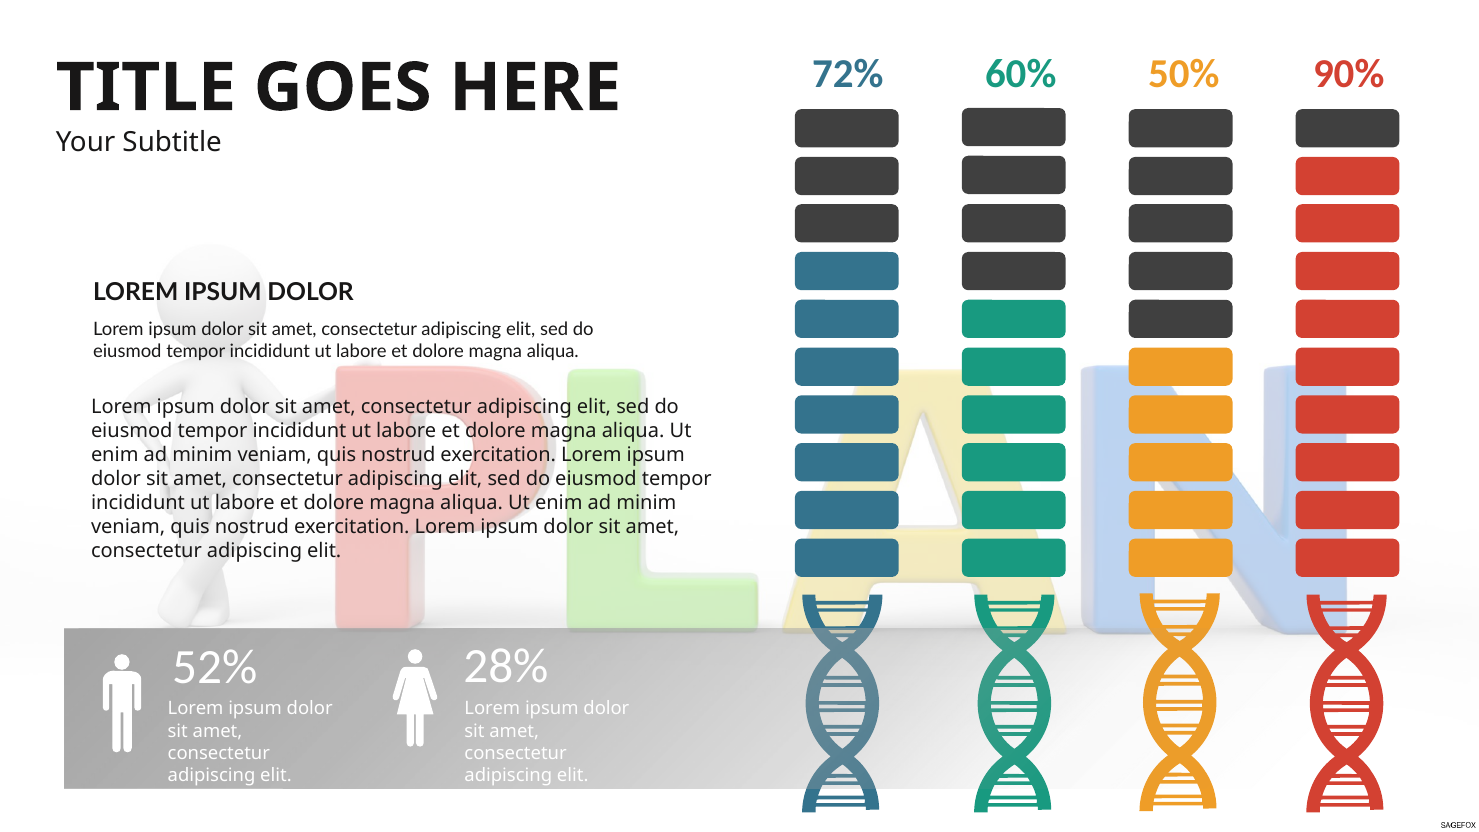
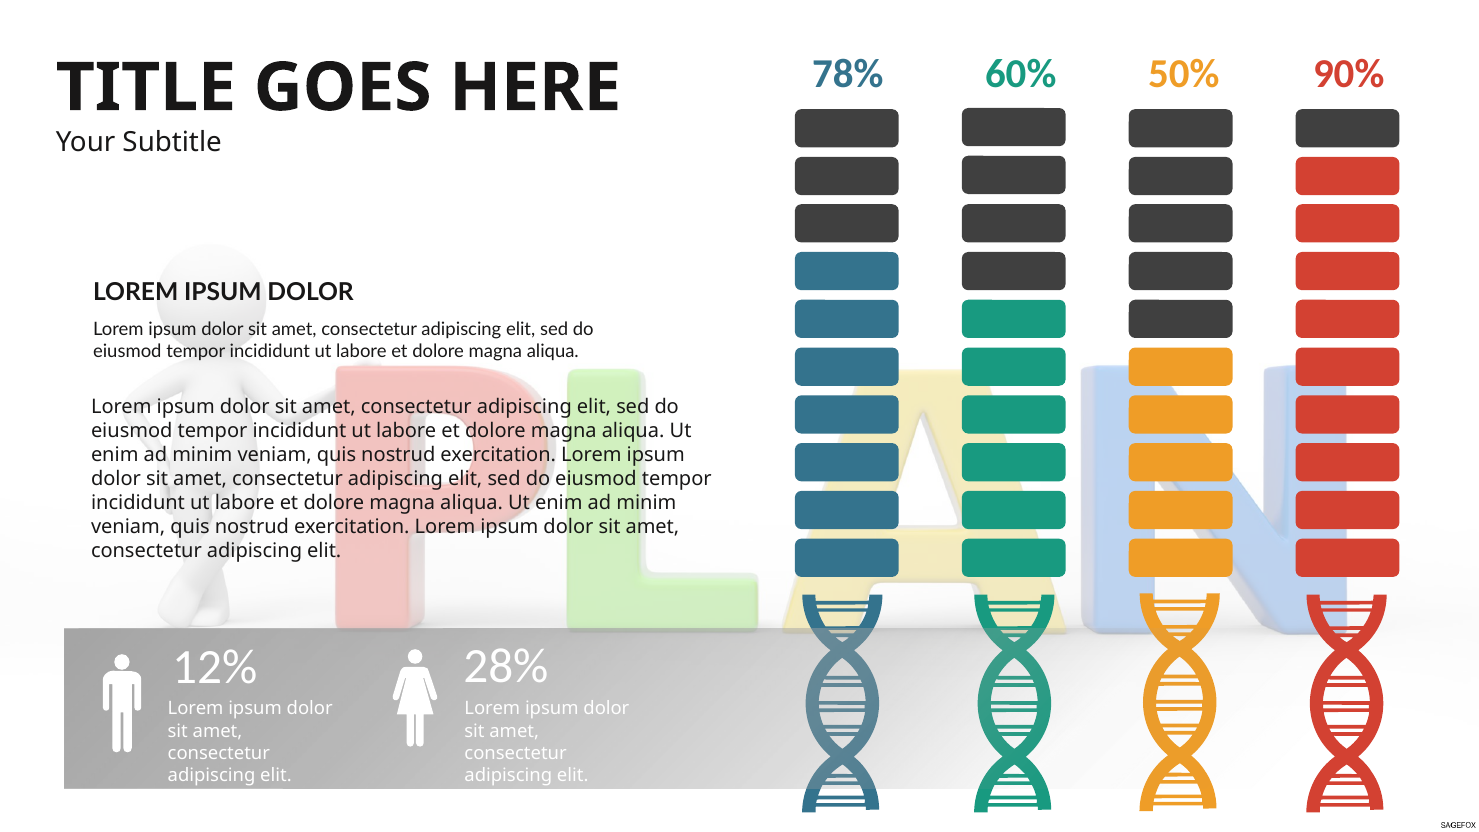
72%: 72% -> 78% (848, 74)
52%: 52% -> 12% (215, 667)
